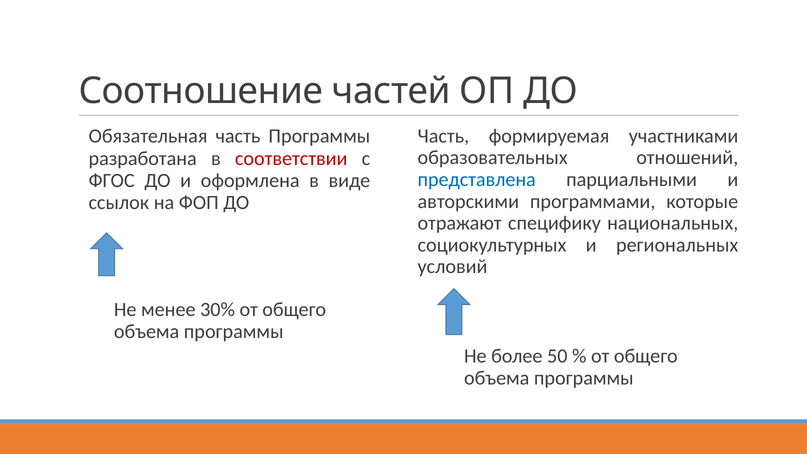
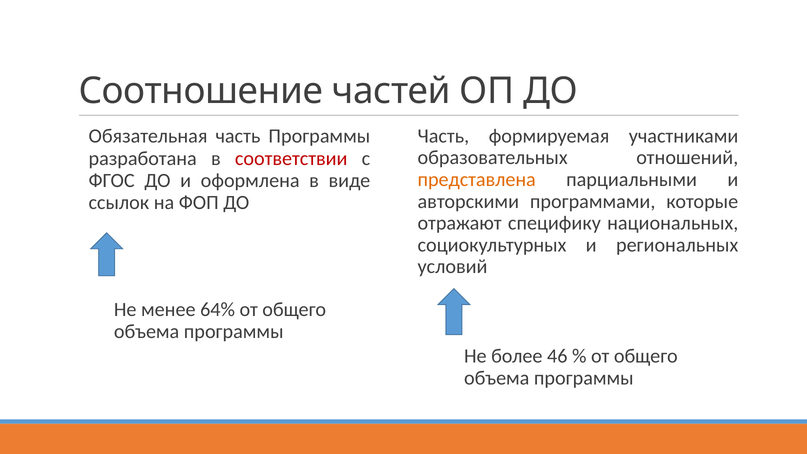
представлена colour: blue -> orange (477, 180)
30%: 30% -> 64% (218, 310)
50: 50 -> 46 (557, 356)
